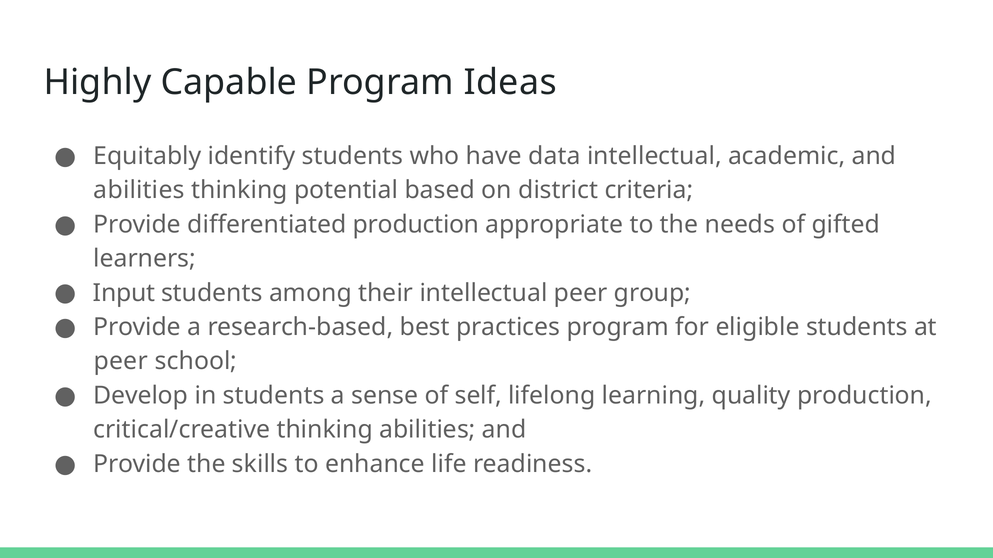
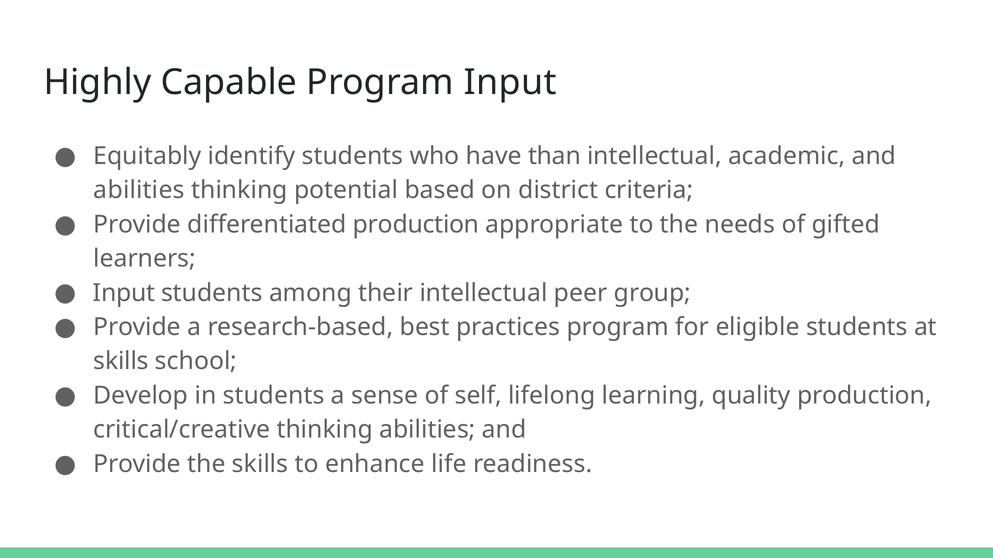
Program Ideas: Ideas -> Input (510, 82)
data: data -> than (555, 156)
peer: peer -> skills (121, 362)
